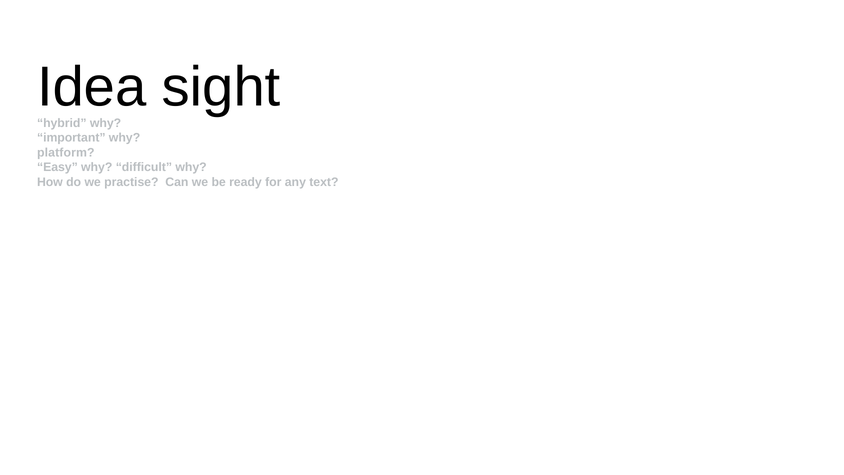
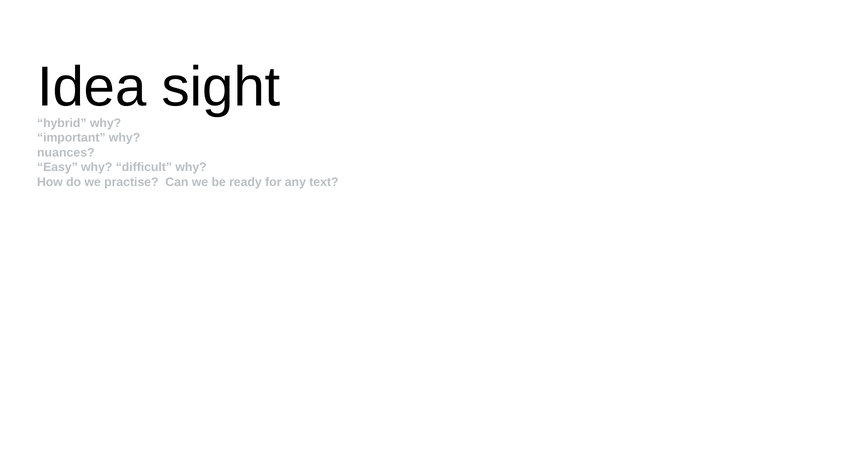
platform: platform -> nuances (66, 153)
